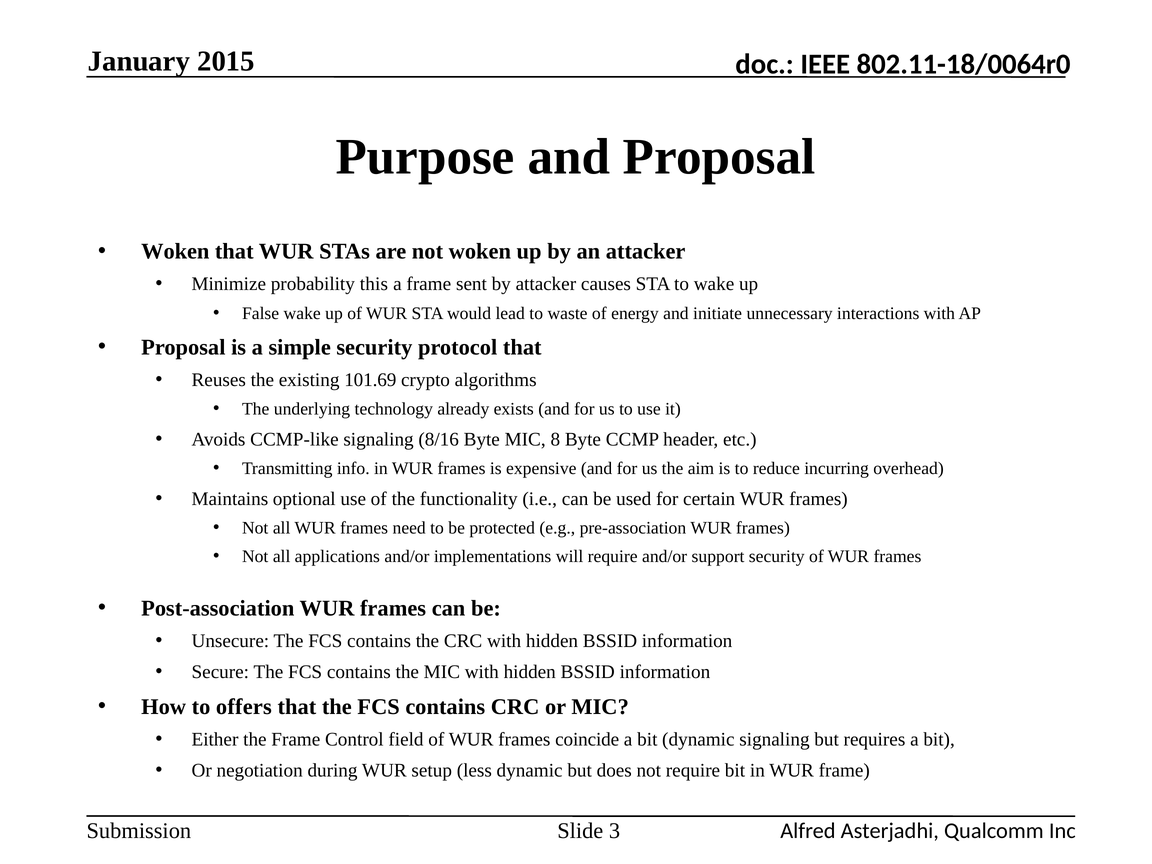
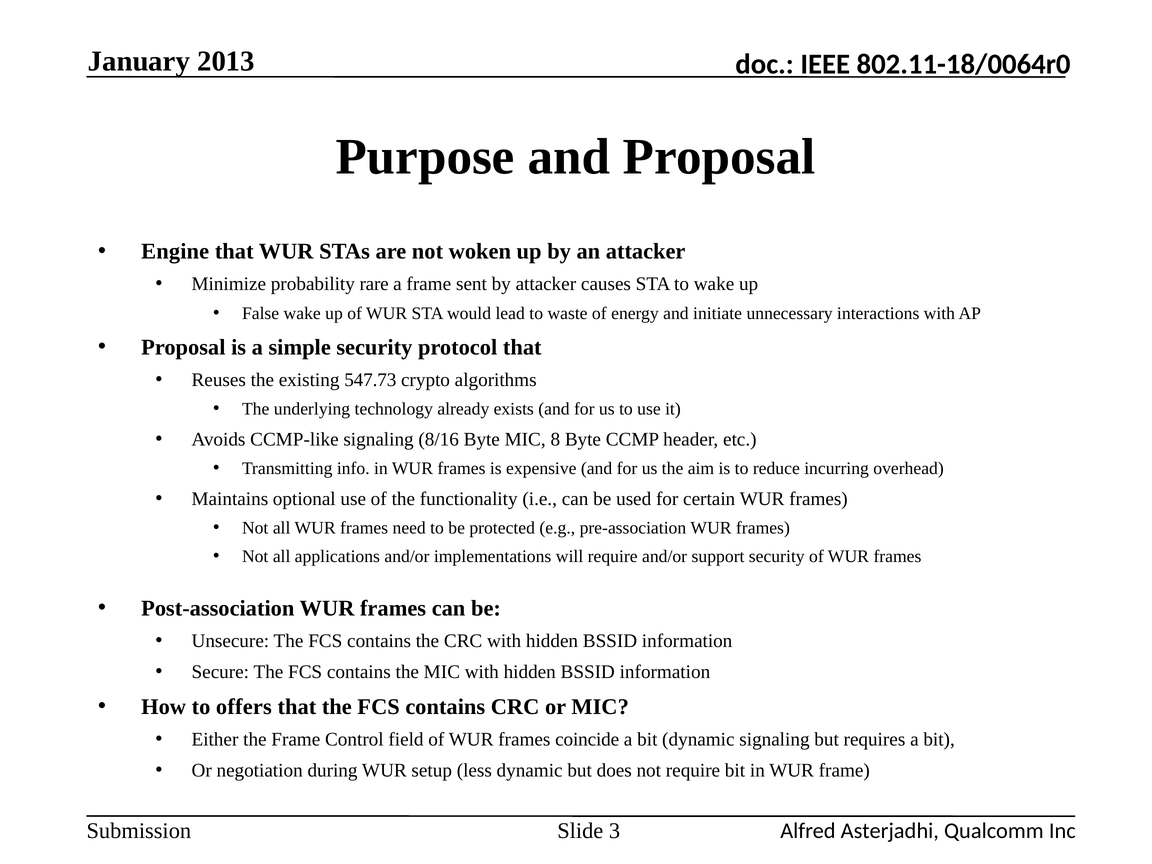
2015: 2015 -> 2013 (226, 61)
Woken: Woken -> Engine (175, 251)
this: this -> rare (374, 284)
101.69: 101.69 -> 547.73 (370, 380)
